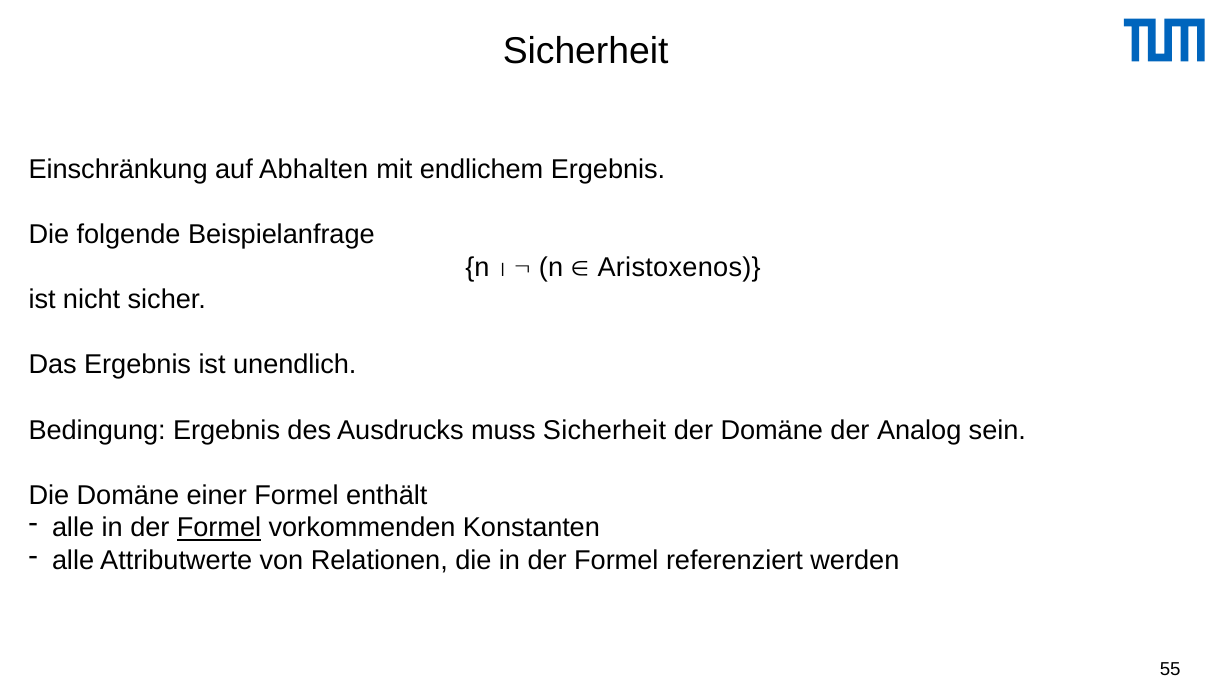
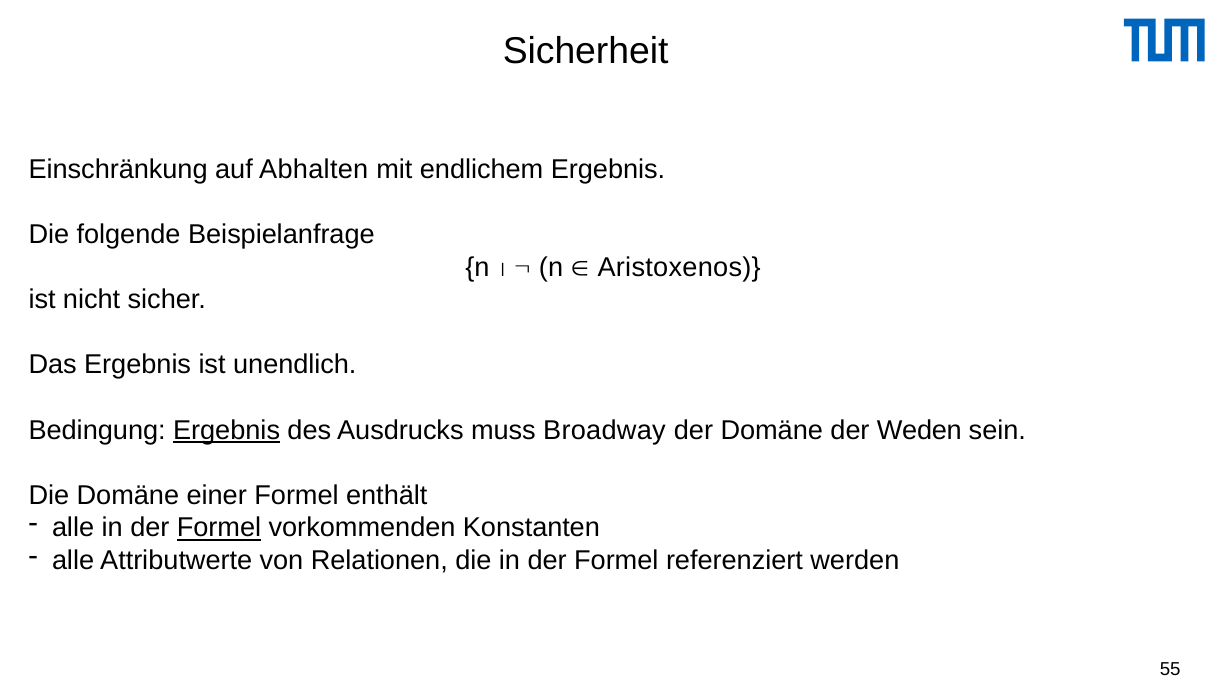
Ergebnis underline: none -> present (227, 430)
muss Sicherheit: Sicherheit -> Broadway (604, 430)
Analog: Analog -> Weden (919, 430)
